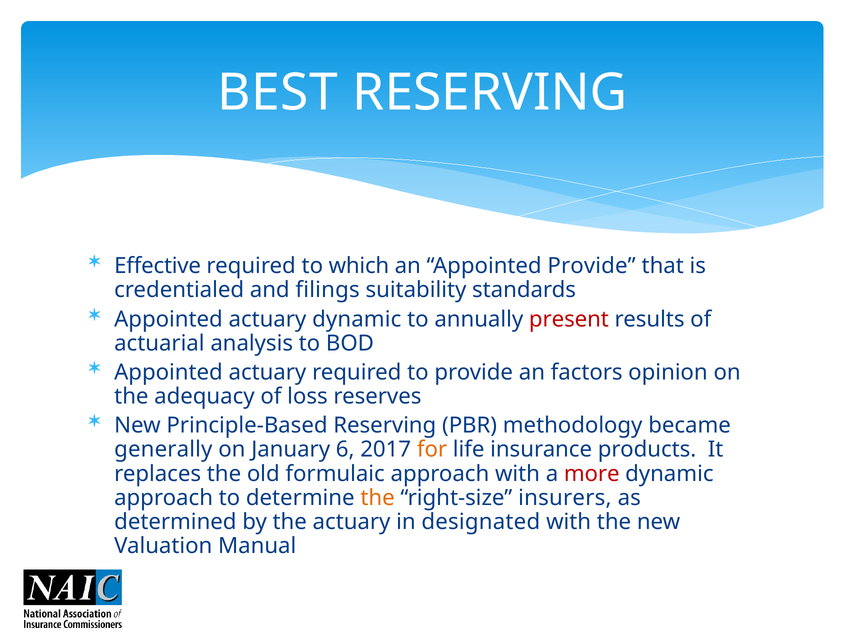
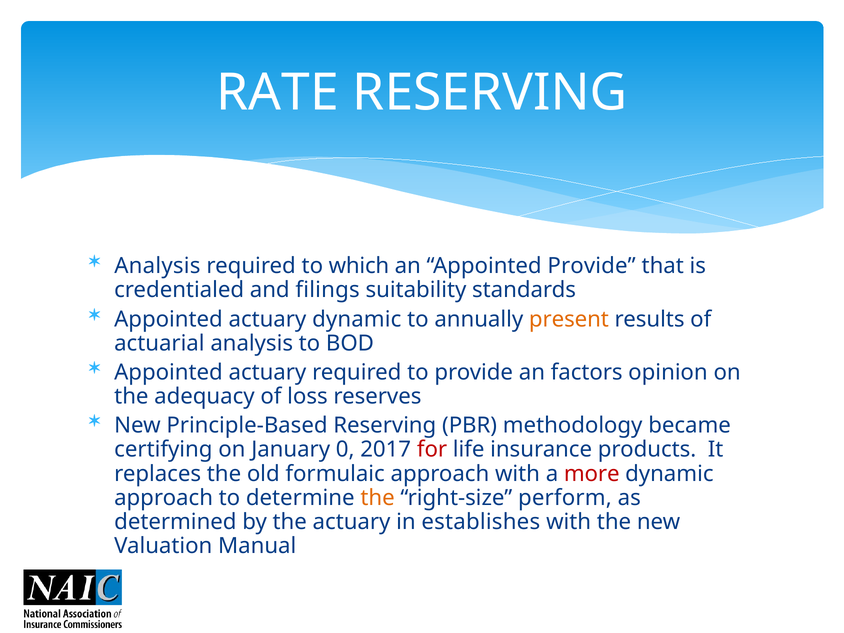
BEST: BEST -> RATE (278, 93)
Effective: Effective -> Analysis (157, 266)
present colour: red -> orange (569, 319)
generally: generally -> certifying (163, 450)
6: 6 -> 0 (345, 450)
for colour: orange -> red (432, 450)
insurers: insurers -> perform (565, 498)
designated: designated -> establishes (481, 522)
